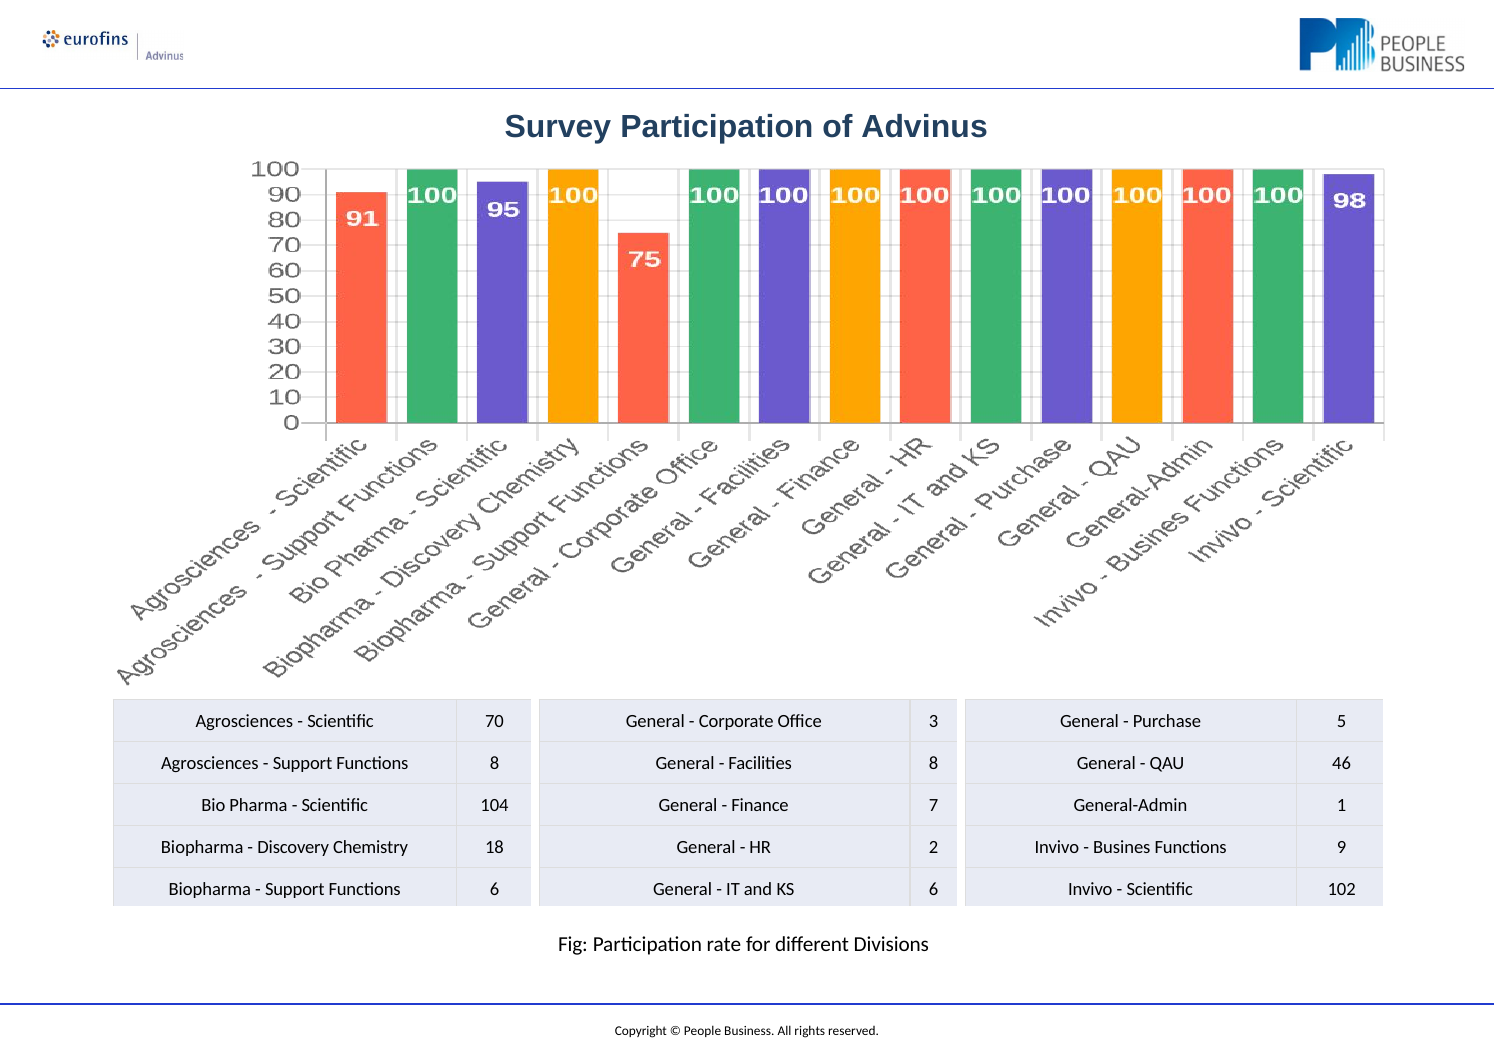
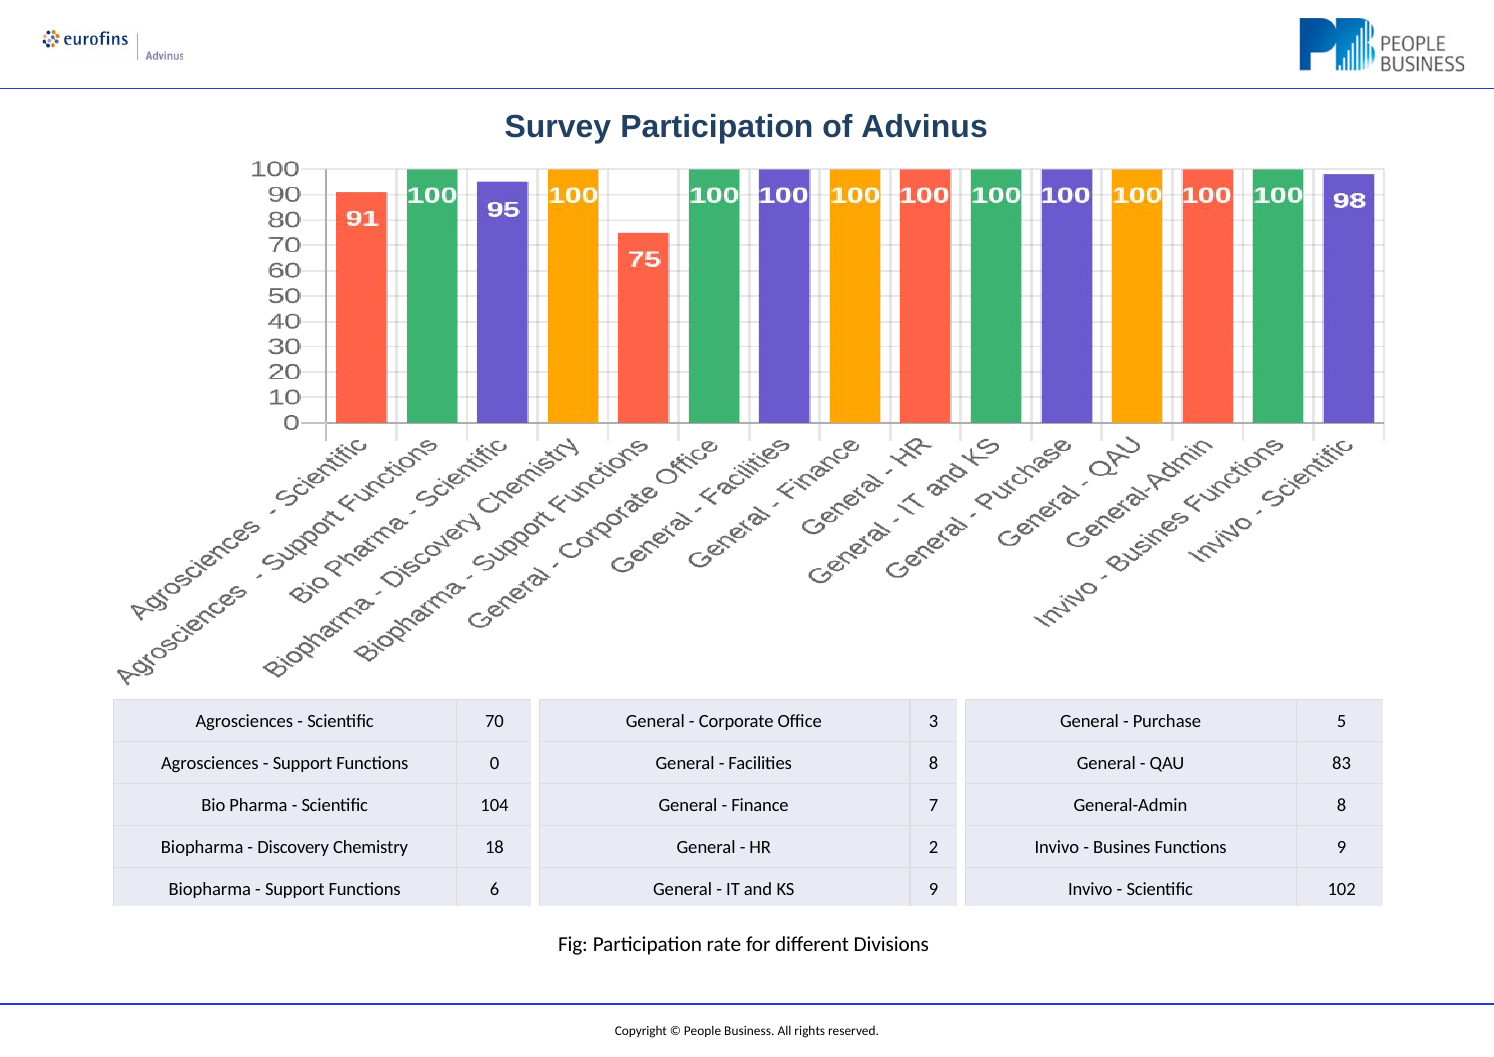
Functions 8: 8 -> 0 (495, 763)
46: 46 -> 83 (1342, 763)
General-Admin 1: 1 -> 8 (1342, 805)
KS 6: 6 -> 9 (934, 889)
